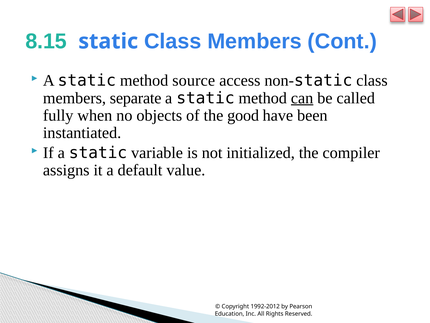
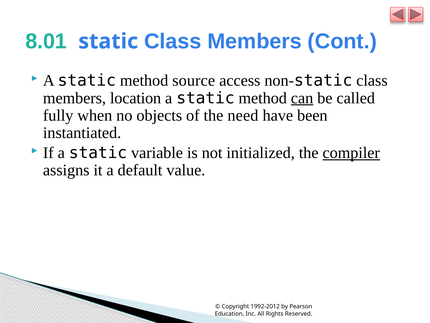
8.15: 8.15 -> 8.01 (46, 41)
separate: separate -> location (136, 98)
good: good -> need (243, 115)
compiler underline: none -> present (351, 153)
